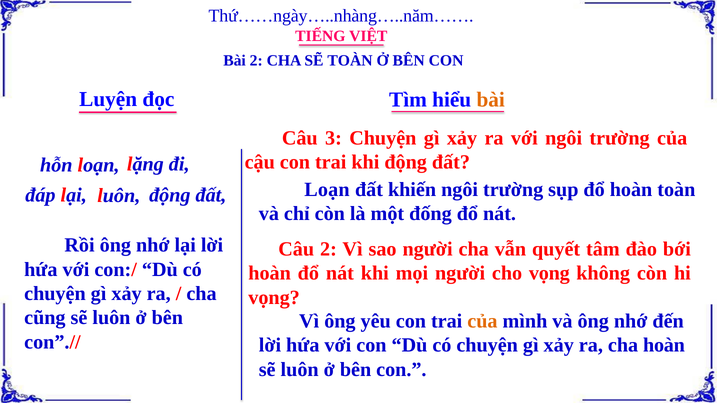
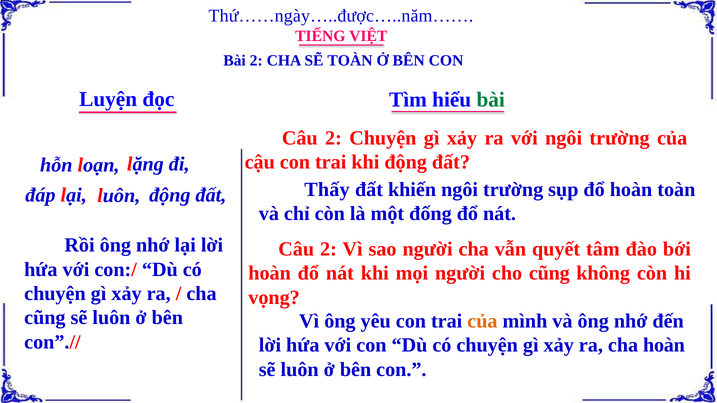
Thứ……ngày…..nhàng…..năm……: Thứ……ngày…..nhàng…..năm…… -> Thứ……ngày…..được…..năm…… (341, 16)
bài colour: orange -> green (491, 100)
3: 3 -> 2 (333, 138)
Loạn: Loạn -> Thấy (327, 189)
cho vọng: vọng -> cũng (549, 273)
